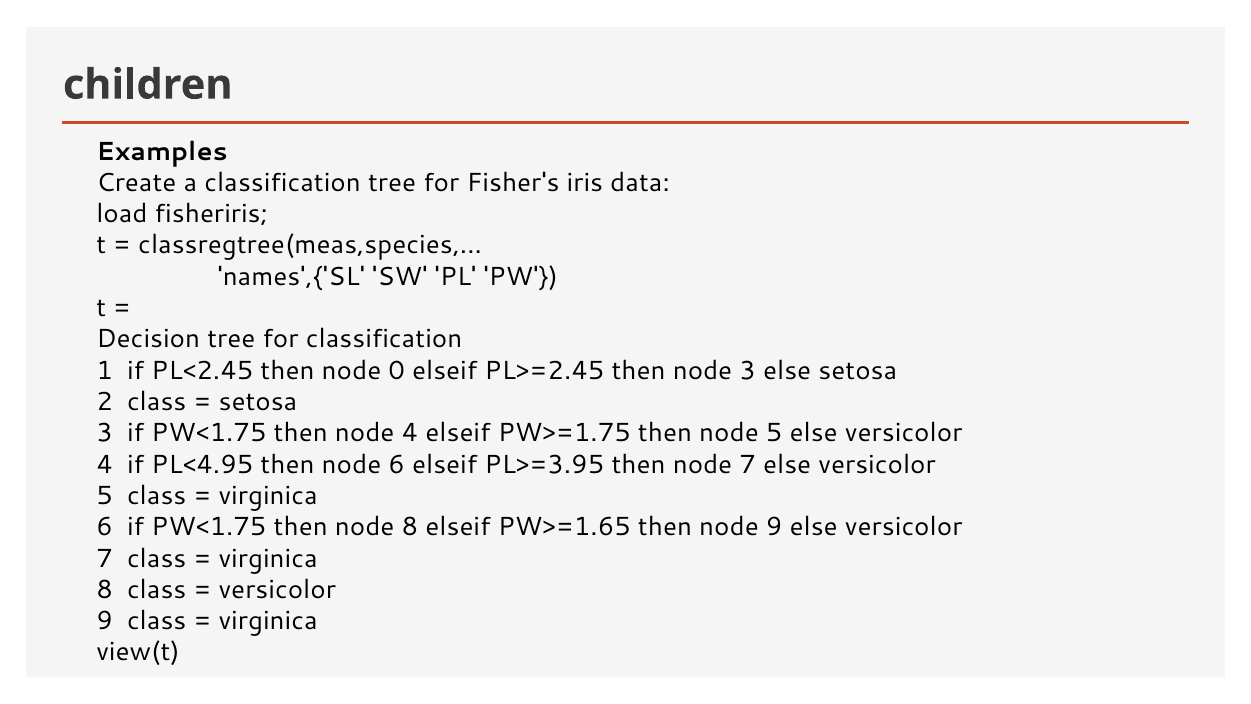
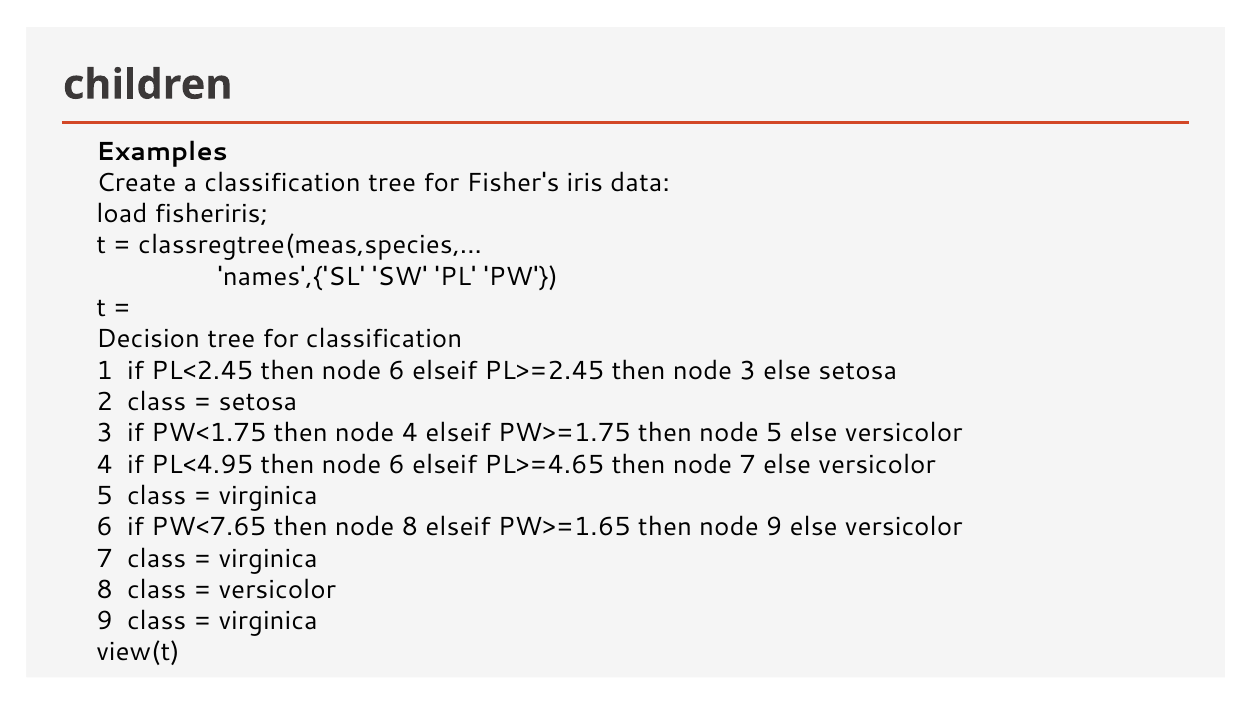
PL<2.45 then node 0: 0 -> 6 (397, 370)
PL>=3.95: PL>=3.95 -> PL>=4.65 (544, 464)
6 if PW<1.75: PW<1.75 -> PW<7.65 (209, 527)
